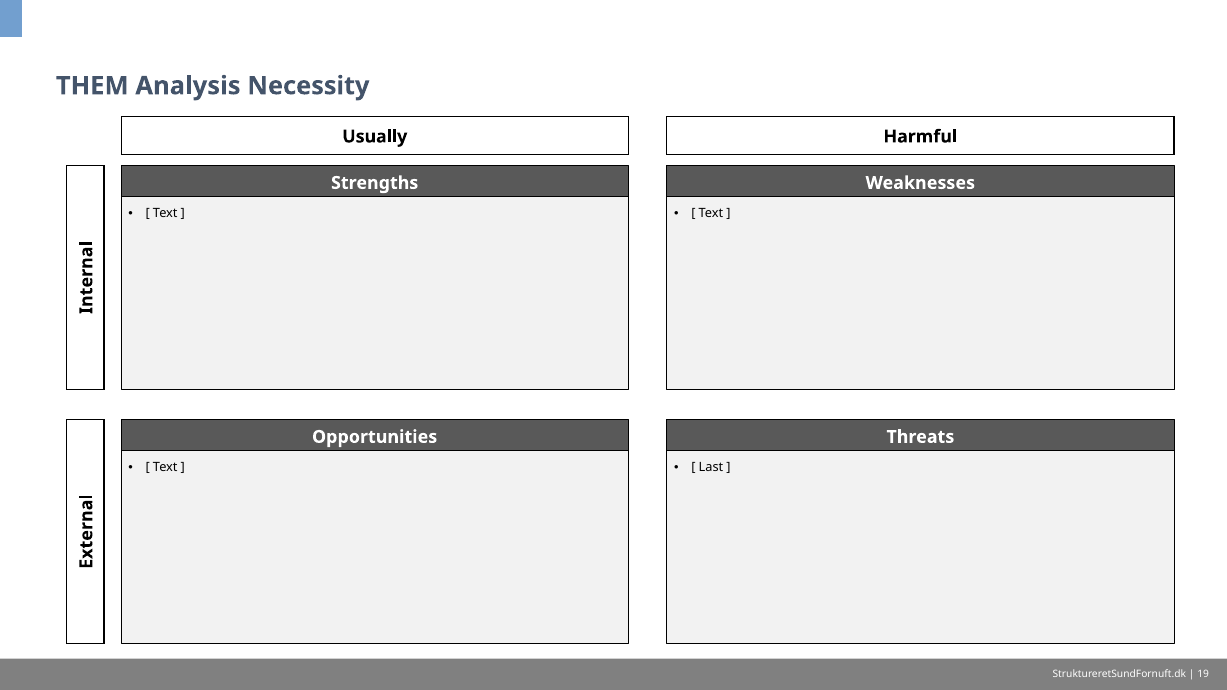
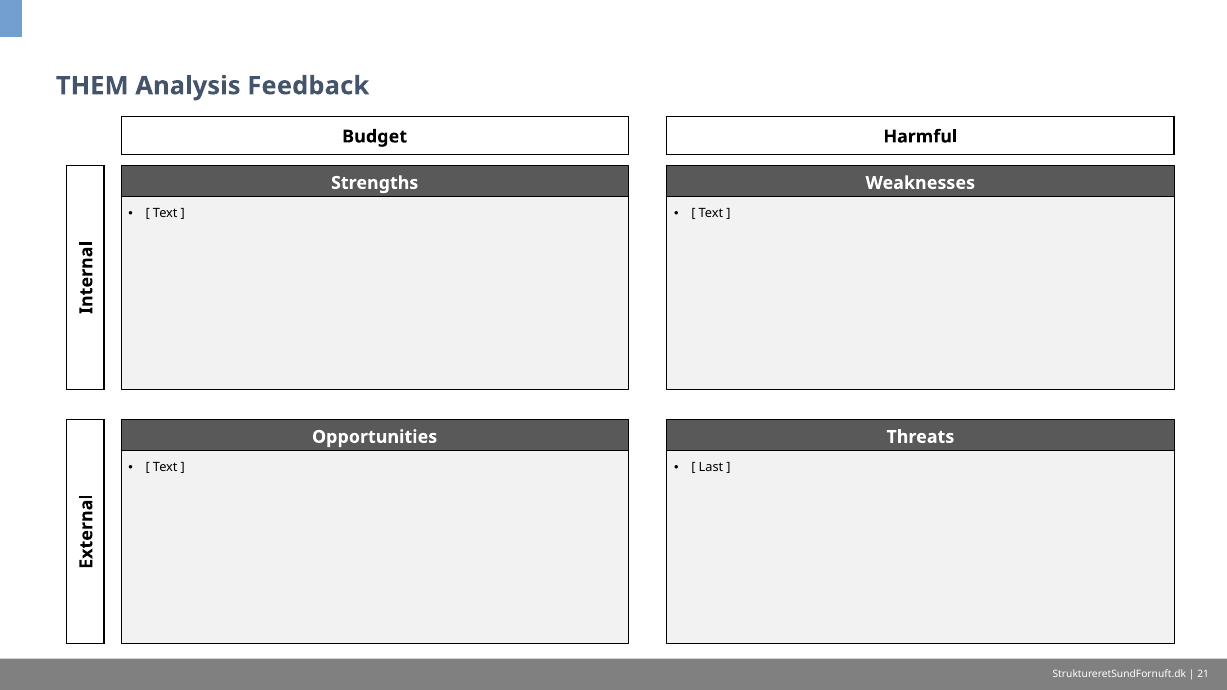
Necessity: Necessity -> Feedback (308, 86)
Usually: Usually -> Budget (375, 137)
19: 19 -> 21 (1203, 674)
